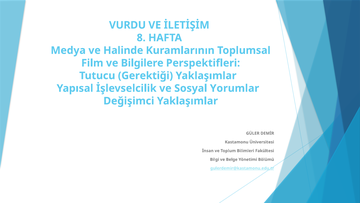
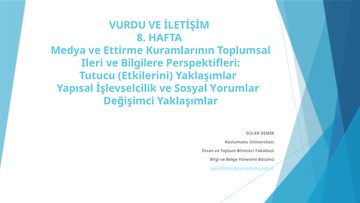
Halinde: Halinde -> Ettirme (123, 50)
Film: Film -> Ileri (92, 63)
Gerektiği: Gerektiği -> Etkilerini (145, 75)
